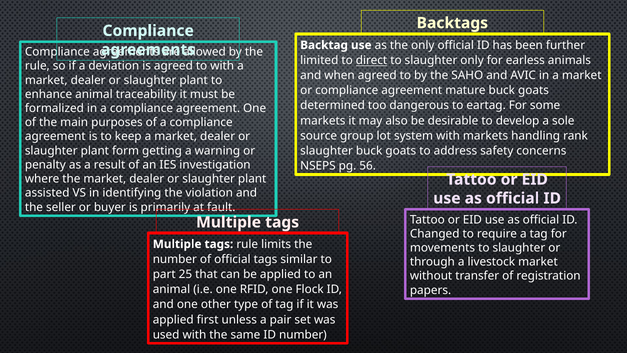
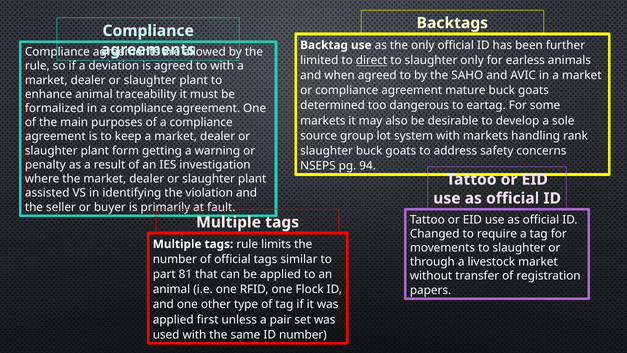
56: 56 -> 94 (368, 166)
25: 25 -> 81 (185, 274)
